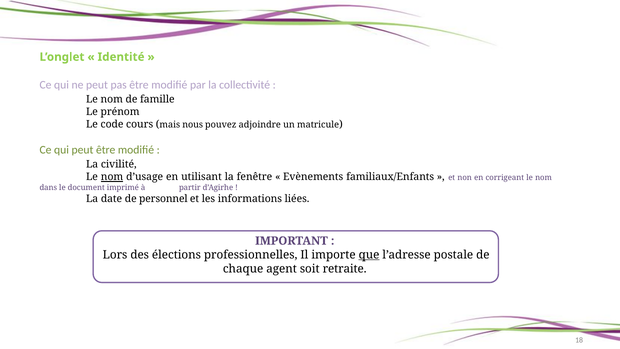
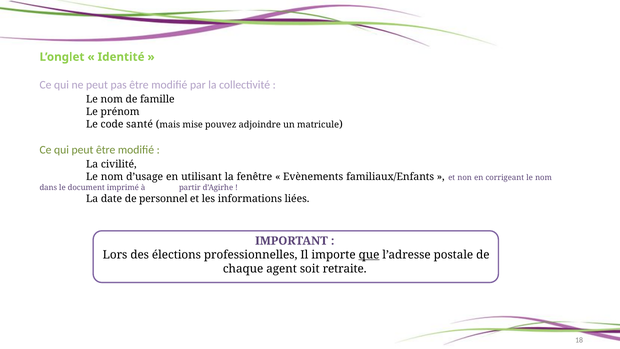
cours: cours -> santé (140, 124)
nous: nous -> mise (193, 125)
nom underline: present -> none (112, 177)
